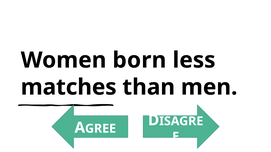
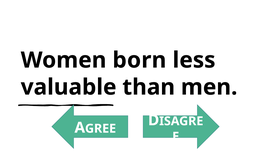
matches: matches -> valuable (69, 87)
